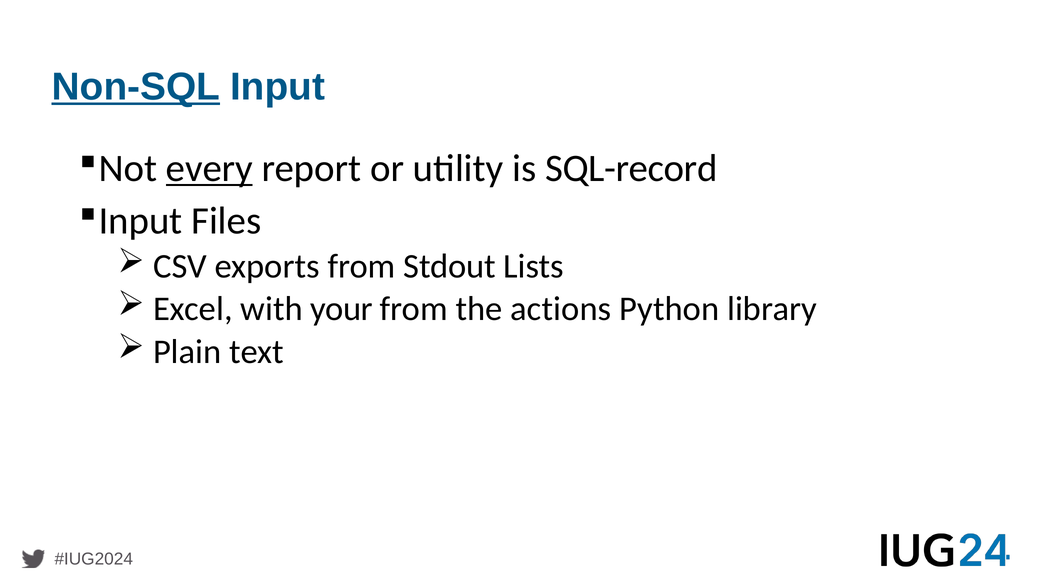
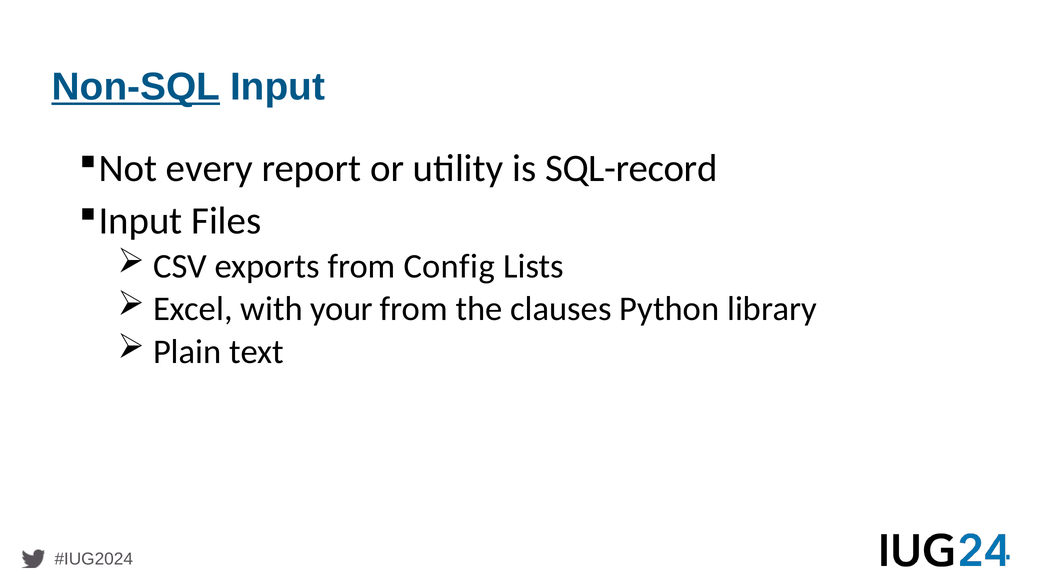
every underline: present -> none (209, 168)
Stdout: Stdout -> Config (449, 266)
actions: actions -> clauses (561, 309)
